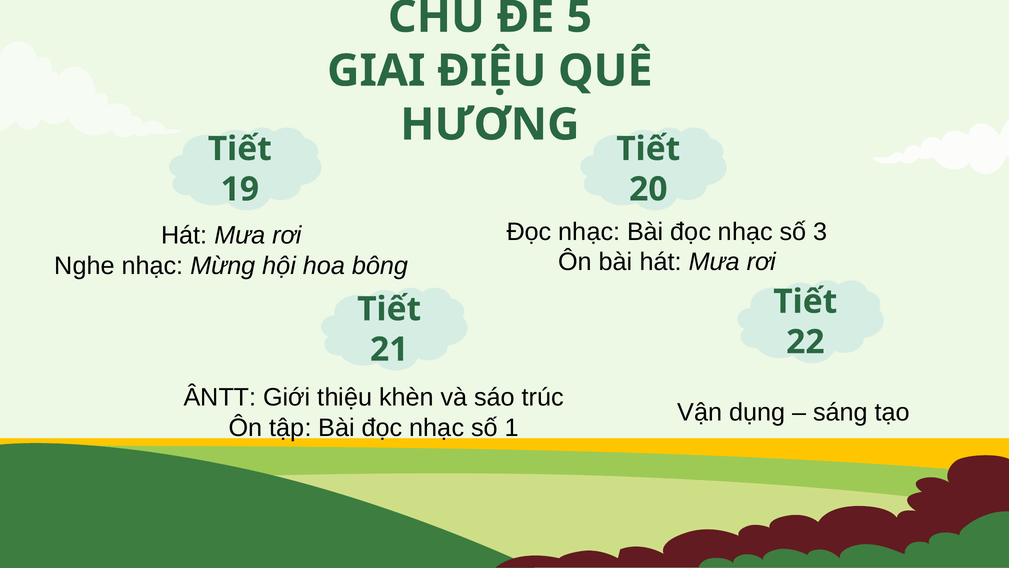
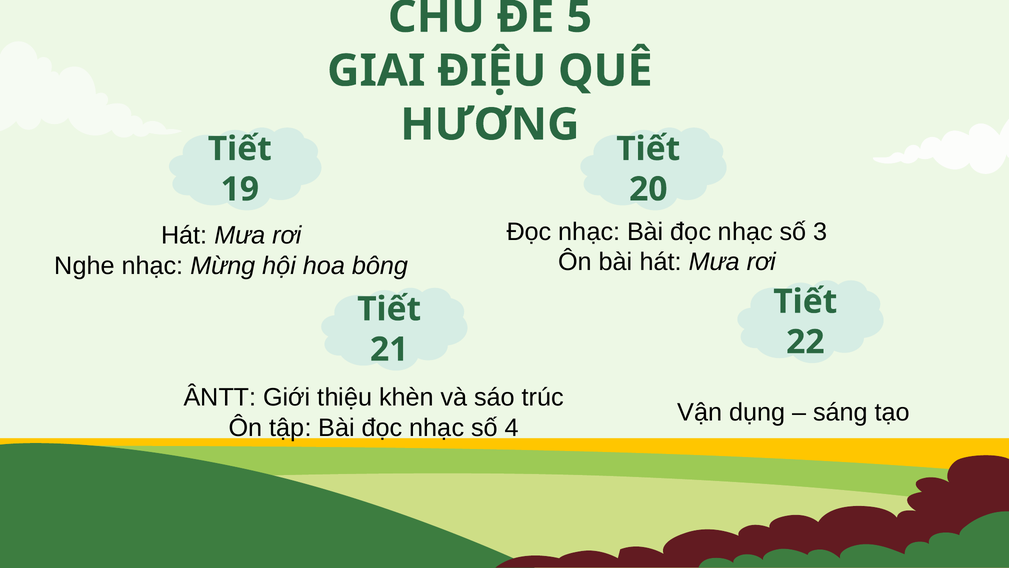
1: 1 -> 4 (512, 427)
